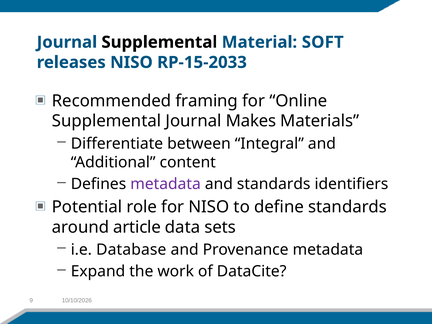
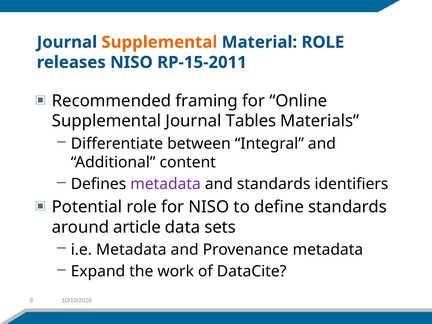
Supplemental colour: black -> orange (159, 42)
Material SOFT: SOFT -> ROLE (323, 42)
RP-15-2033: RP-15-2033 -> RP-15-2011 (202, 62)
Makes: Makes -> Tables (251, 121)
i.e Database: Database -> Metadata (131, 250)
